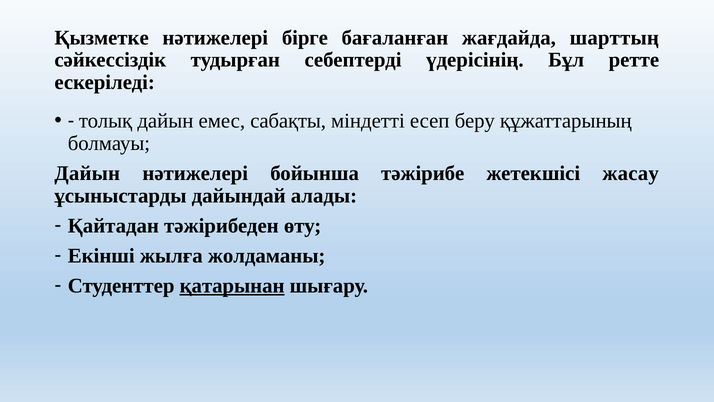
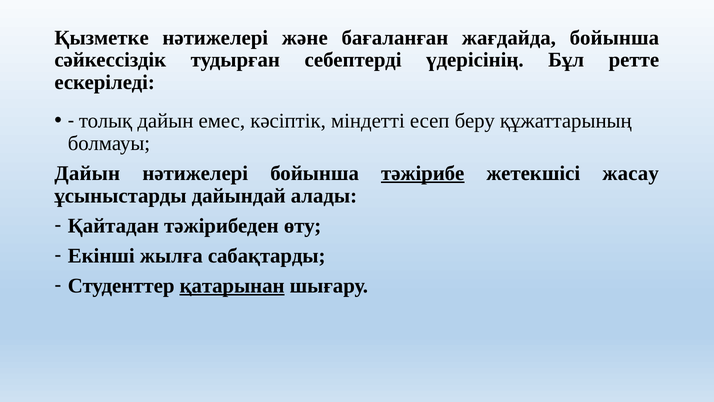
бірге: бірге -> және (305, 38)
жағдайда шарттың: шарттың -> бойынша (614, 38)
сабақты: сабақты -> кәсіптік (288, 121)
тәжірибе underline: none -> present (423, 173)
жолдаманы: жолдаманы -> сабақтарды (267, 256)
